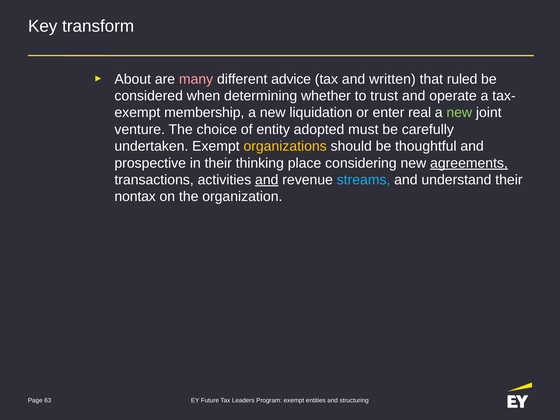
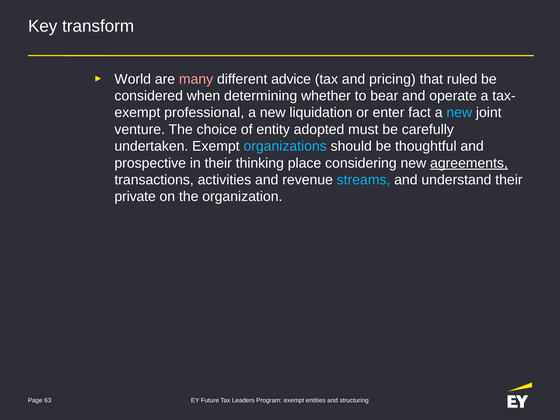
About: About -> World (133, 79)
written: written -> pricing (392, 79)
trust: trust -> bear (384, 96)
membership: membership -> professional (204, 113)
real: real -> fact (420, 113)
new colour: light green -> light blue (459, 113)
organizations colour: yellow -> light blue (285, 146)
and underline: present -> none (267, 180)
nontax: nontax -> private (135, 197)
